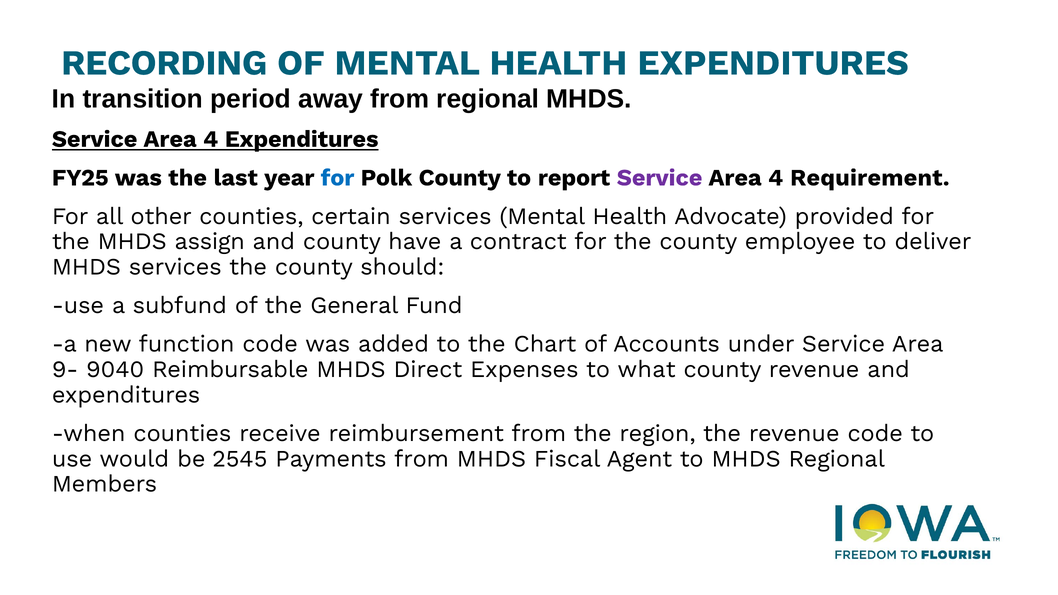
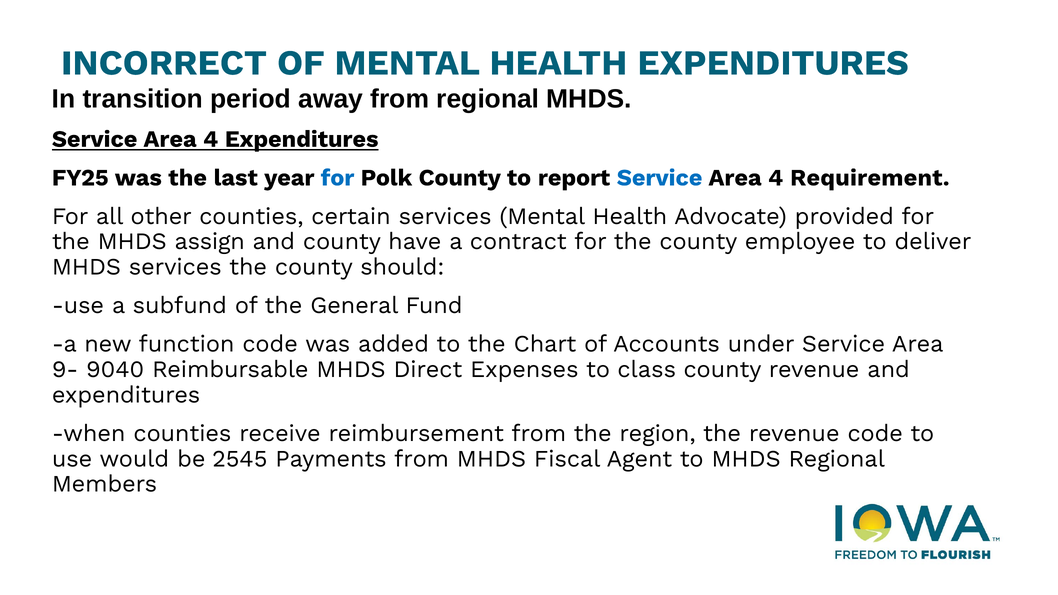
RECORDING: RECORDING -> INCORRECT (164, 63)
Service colour: purple -> blue (660, 178)
what: what -> class (647, 370)
